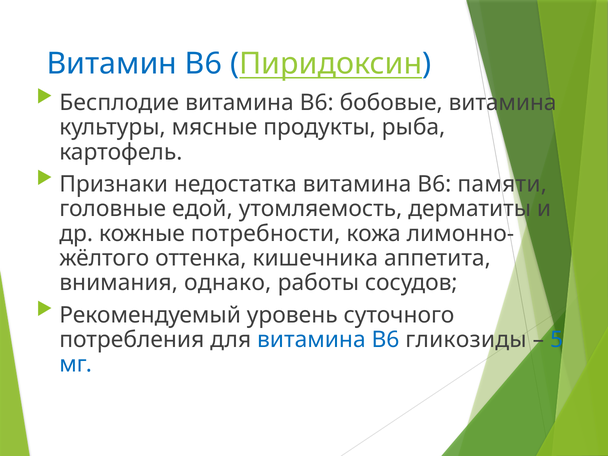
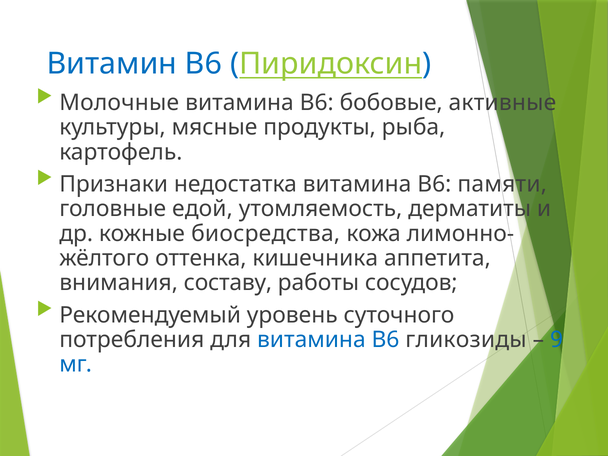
Бесплодие: Бесплодие -> Молочные (119, 103)
бобовые витамина: витамина -> активные (502, 103)
потребности: потребности -> биосредства (266, 234)
однако: однако -> составу (228, 283)
5: 5 -> 9 (557, 340)
